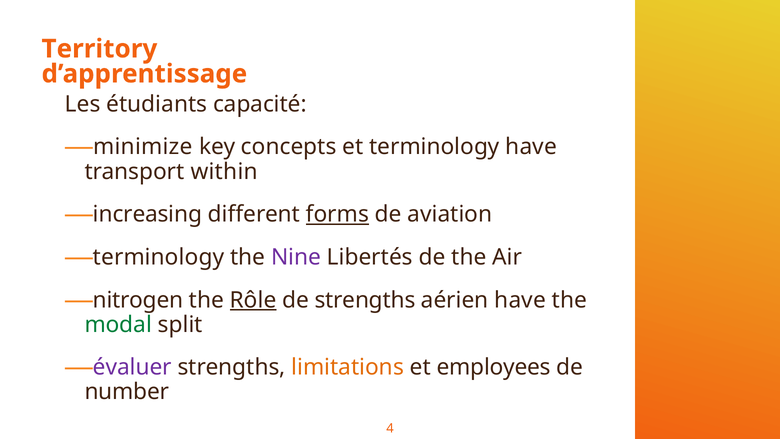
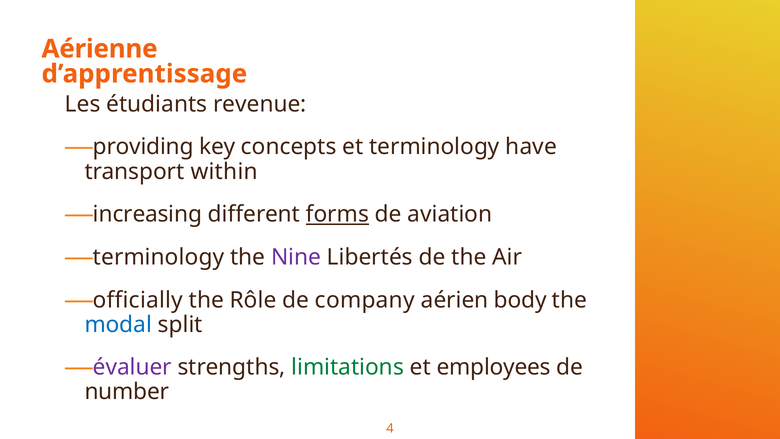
Territory: Territory -> Aérienne (100, 49)
capacité: capacité -> revenue (260, 104)
minimize: minimize -> providing (143, 147)
nitrogen: nitrogen -> officially (138, 300)
Rôle underline: present -> none (253, 300)
de strengths: strengths -> company (365, 300)
aérien have: have -> body (520, 300)
modal colour: green -> blue (118, 324)
limitations colour: orange -> green (348, 367)
